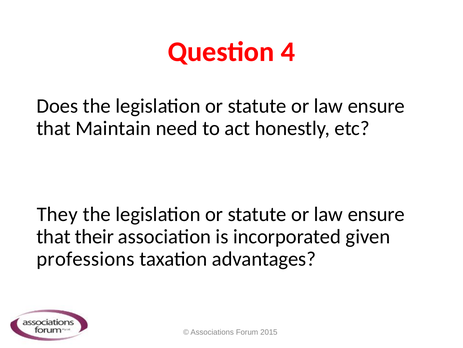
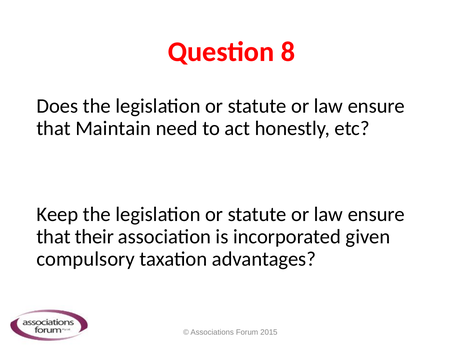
4: 4 -> 8 (288, 52)
They: They -> Keep (57, 214)
professions: professions -> compulsory (86, 258)
